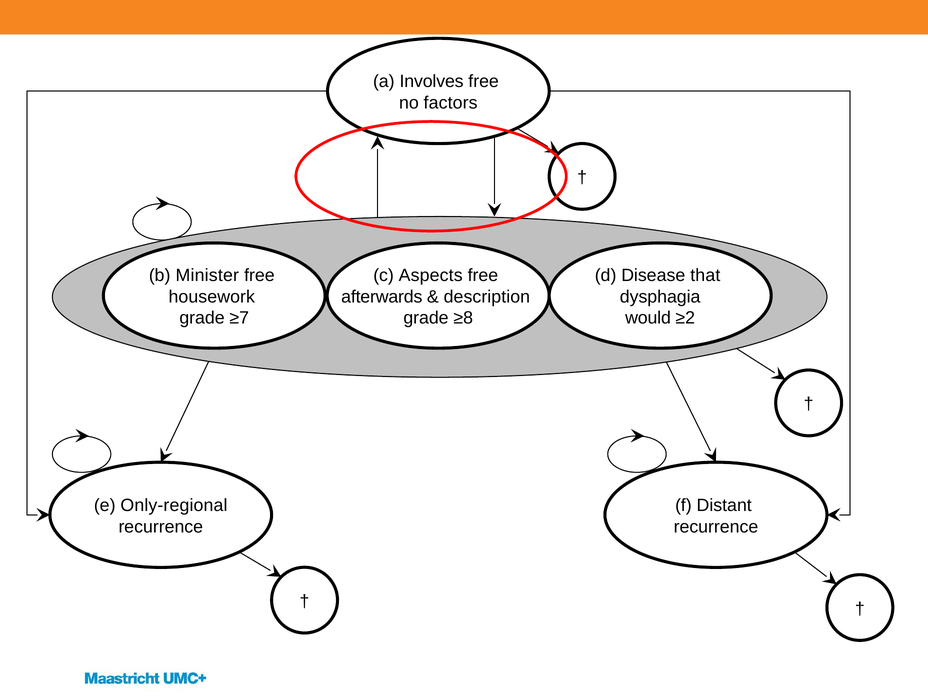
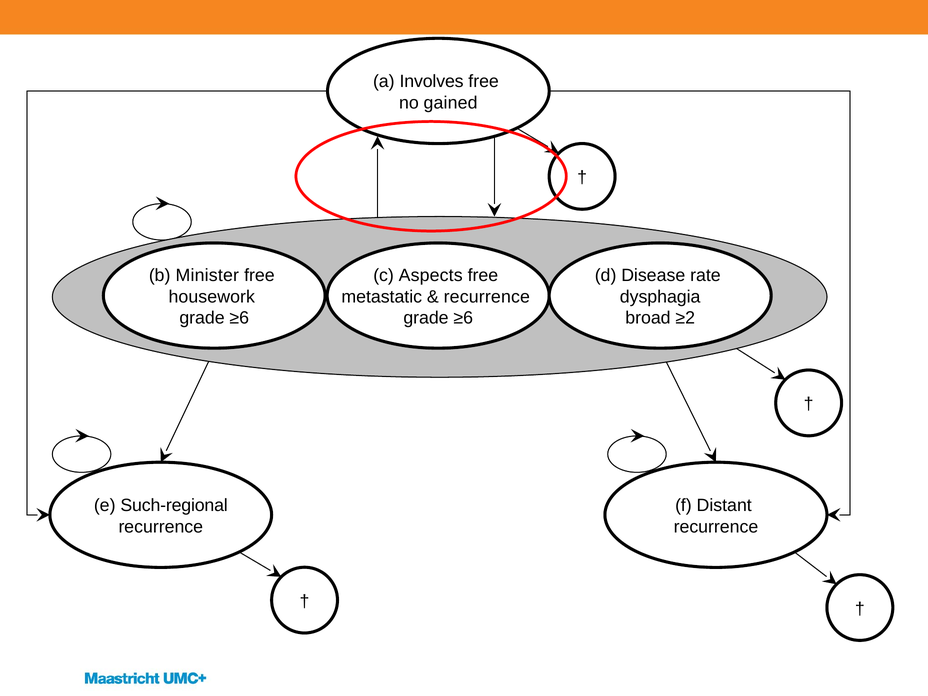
factors: factors -> gained (451, 103)
that: that -> rate (705, 275)
afterwards: afterwards -> metastatic (382, 297)
description: description -> recurrence (487, 297)
≥7: ≥7 -> ≥6 (239, 318)
≥8: ≥8 -> ≥6 (463, 318)
would: would -> broad (648, 318)
Only-regional: Only-regional -> Such-regional (174, 505)
